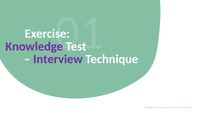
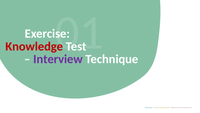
Knowledge colour: purple -> red (34, 46)
